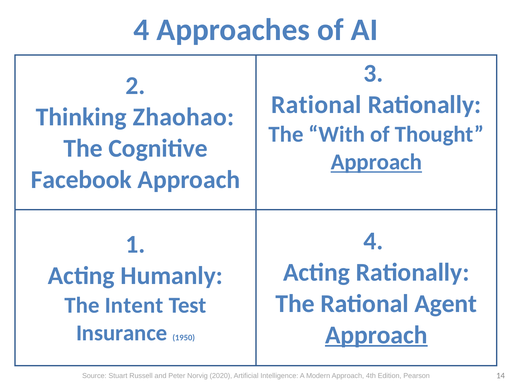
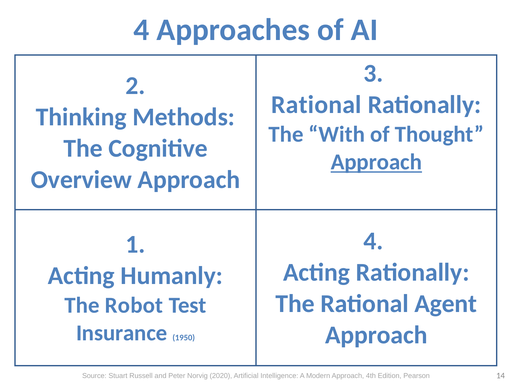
Zhaohao: Zhaohao -> Methods (184, 117)
Facebook: Facebook -> Overview (81, 180)
Intent: Intent -> Robot (134, 305)
Approach underline: present -> none (376, 335)
